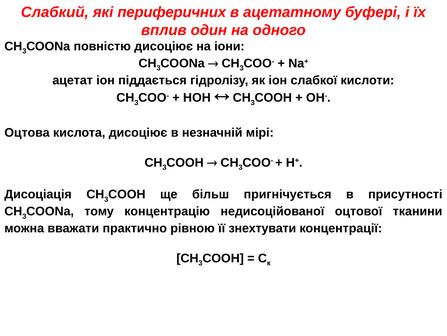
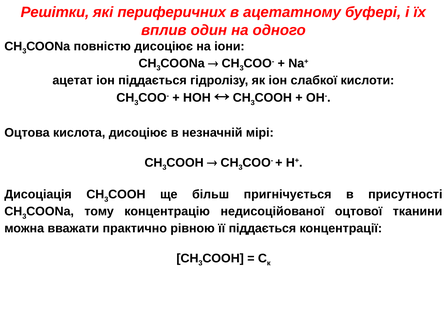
Слабкий: Слабкий -> Решітки (55, 12)
її знехтувати: знехтувати -> піддається (262, 228)
